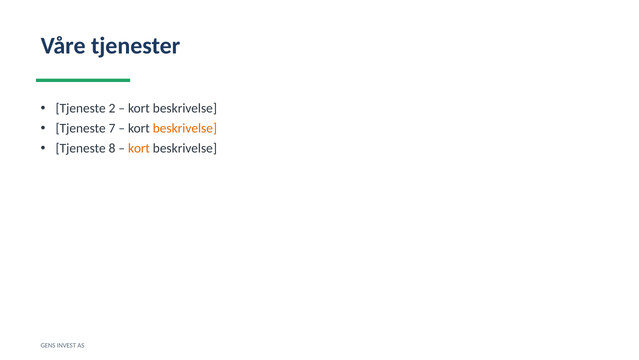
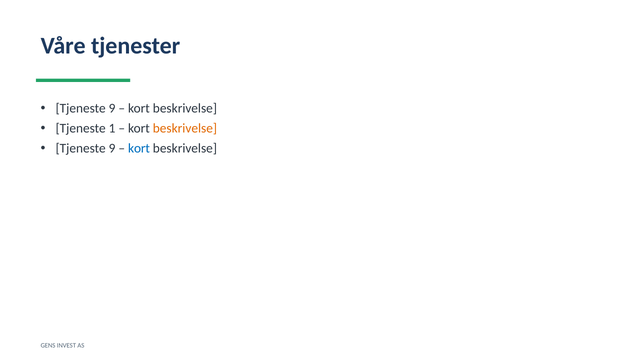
2: 2 -> 9 (112, 108)
7: 7 -> 1 (112, 128)
8: 8 -> 9 (112, 148)
kort colour: orange -> blue (139, 148)
